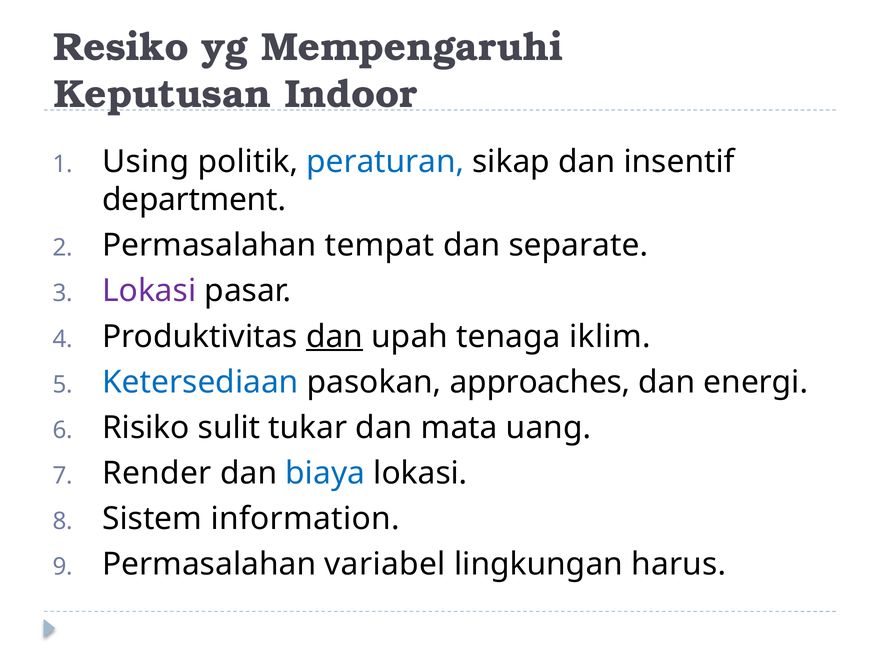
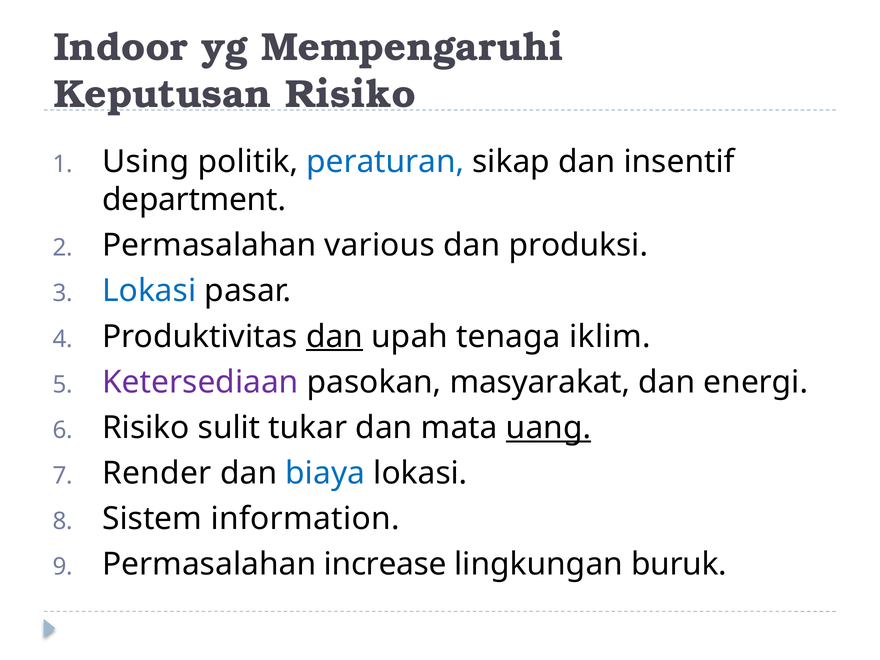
Resiko: Resiko -> Indoor (121, 47)
Keputusan Indoor: Indoor -> Risiko (351, 94)
tempat: tempat -> various (380, 245)
separate: separate -> produksi (578, 245)
Lokasi colour: purple -> blue (149, 291)
Ketersediaan colour: blue -> purple (200, 382)
approaches: approaches -> masyarakat (540, 382)
uang underline: none -> present (549, 428)
variabel: variabel -> increase (385, 564)
harus: harus -> buruk (679, 564)
